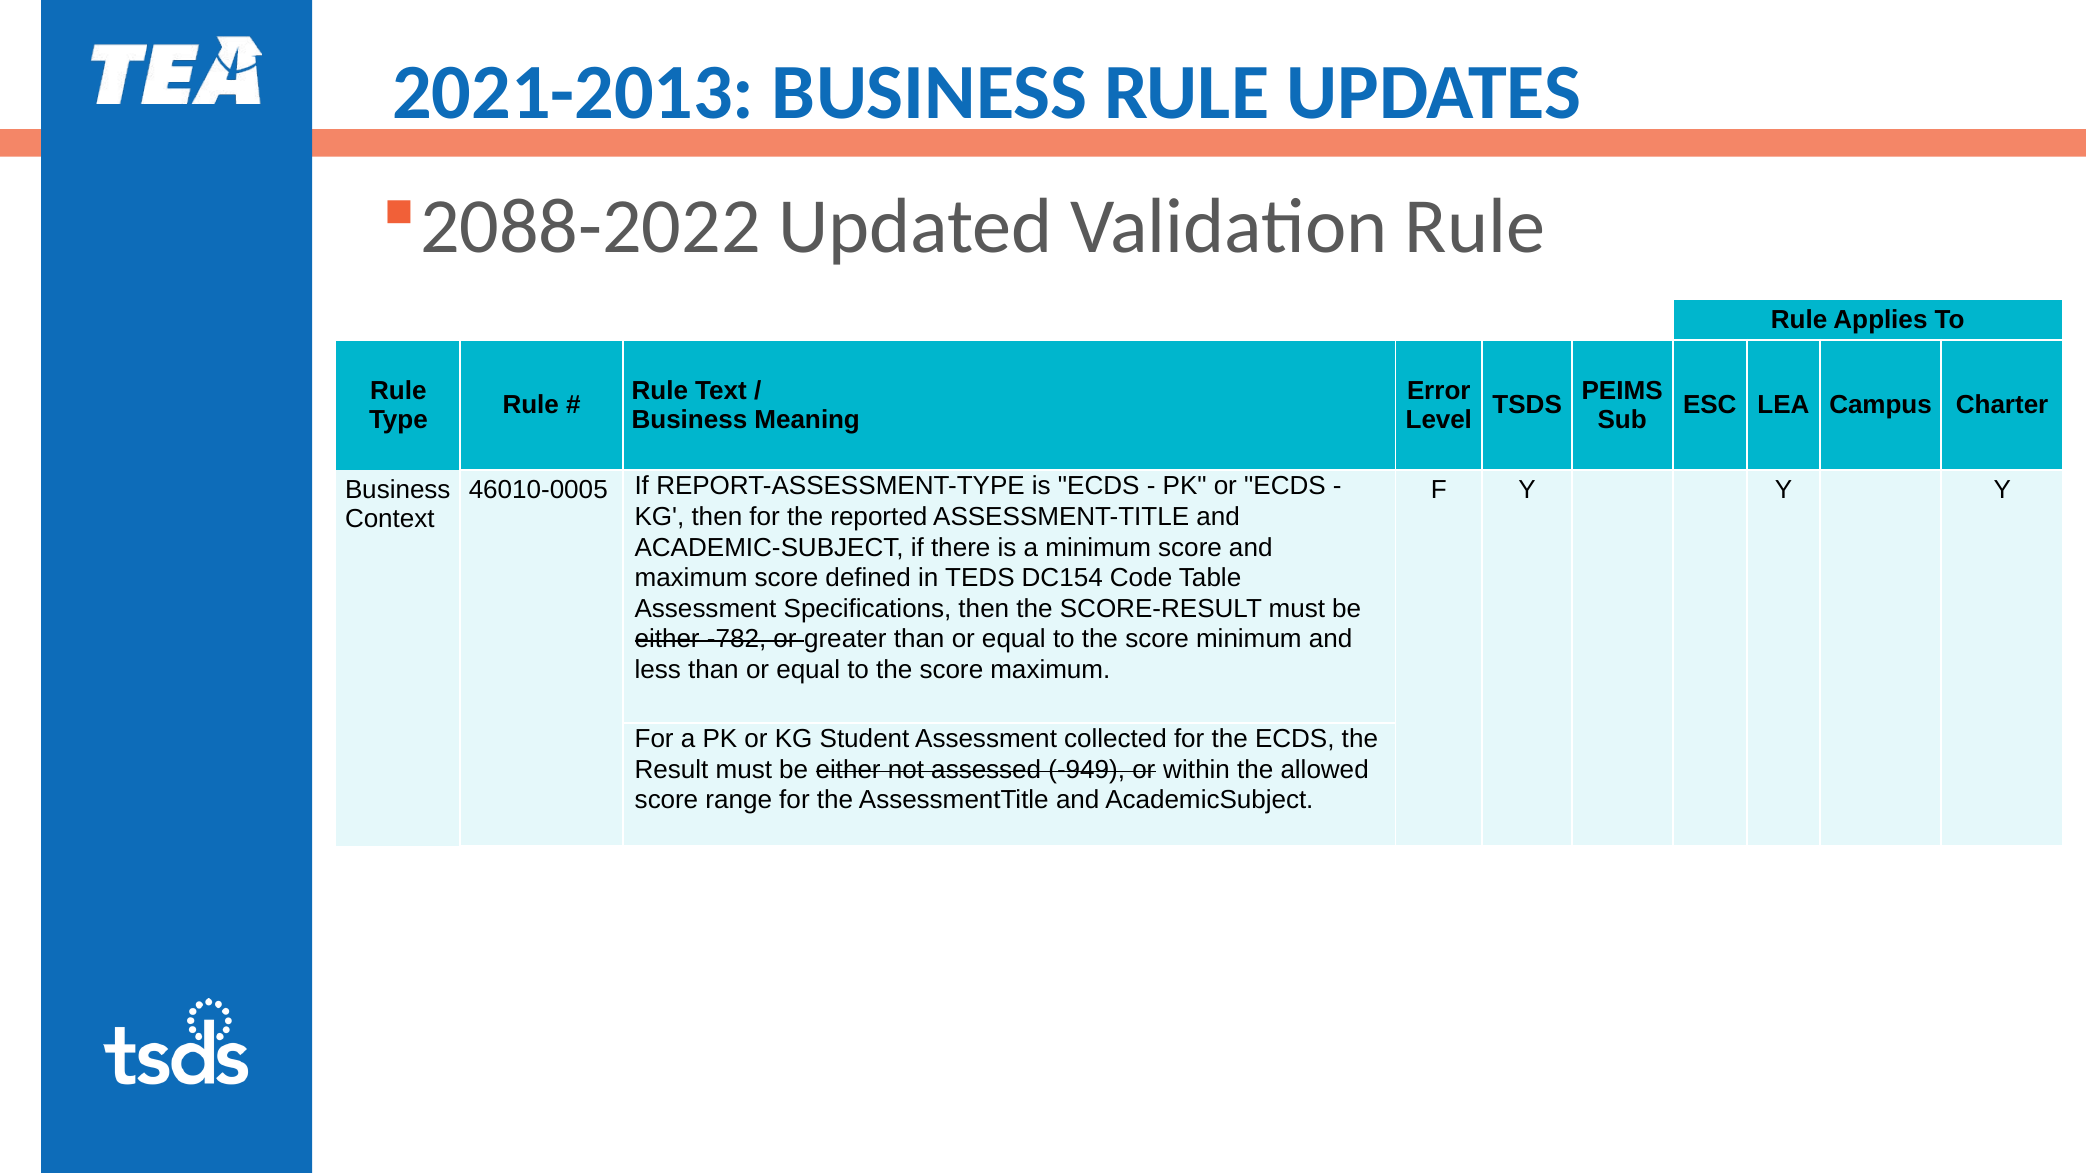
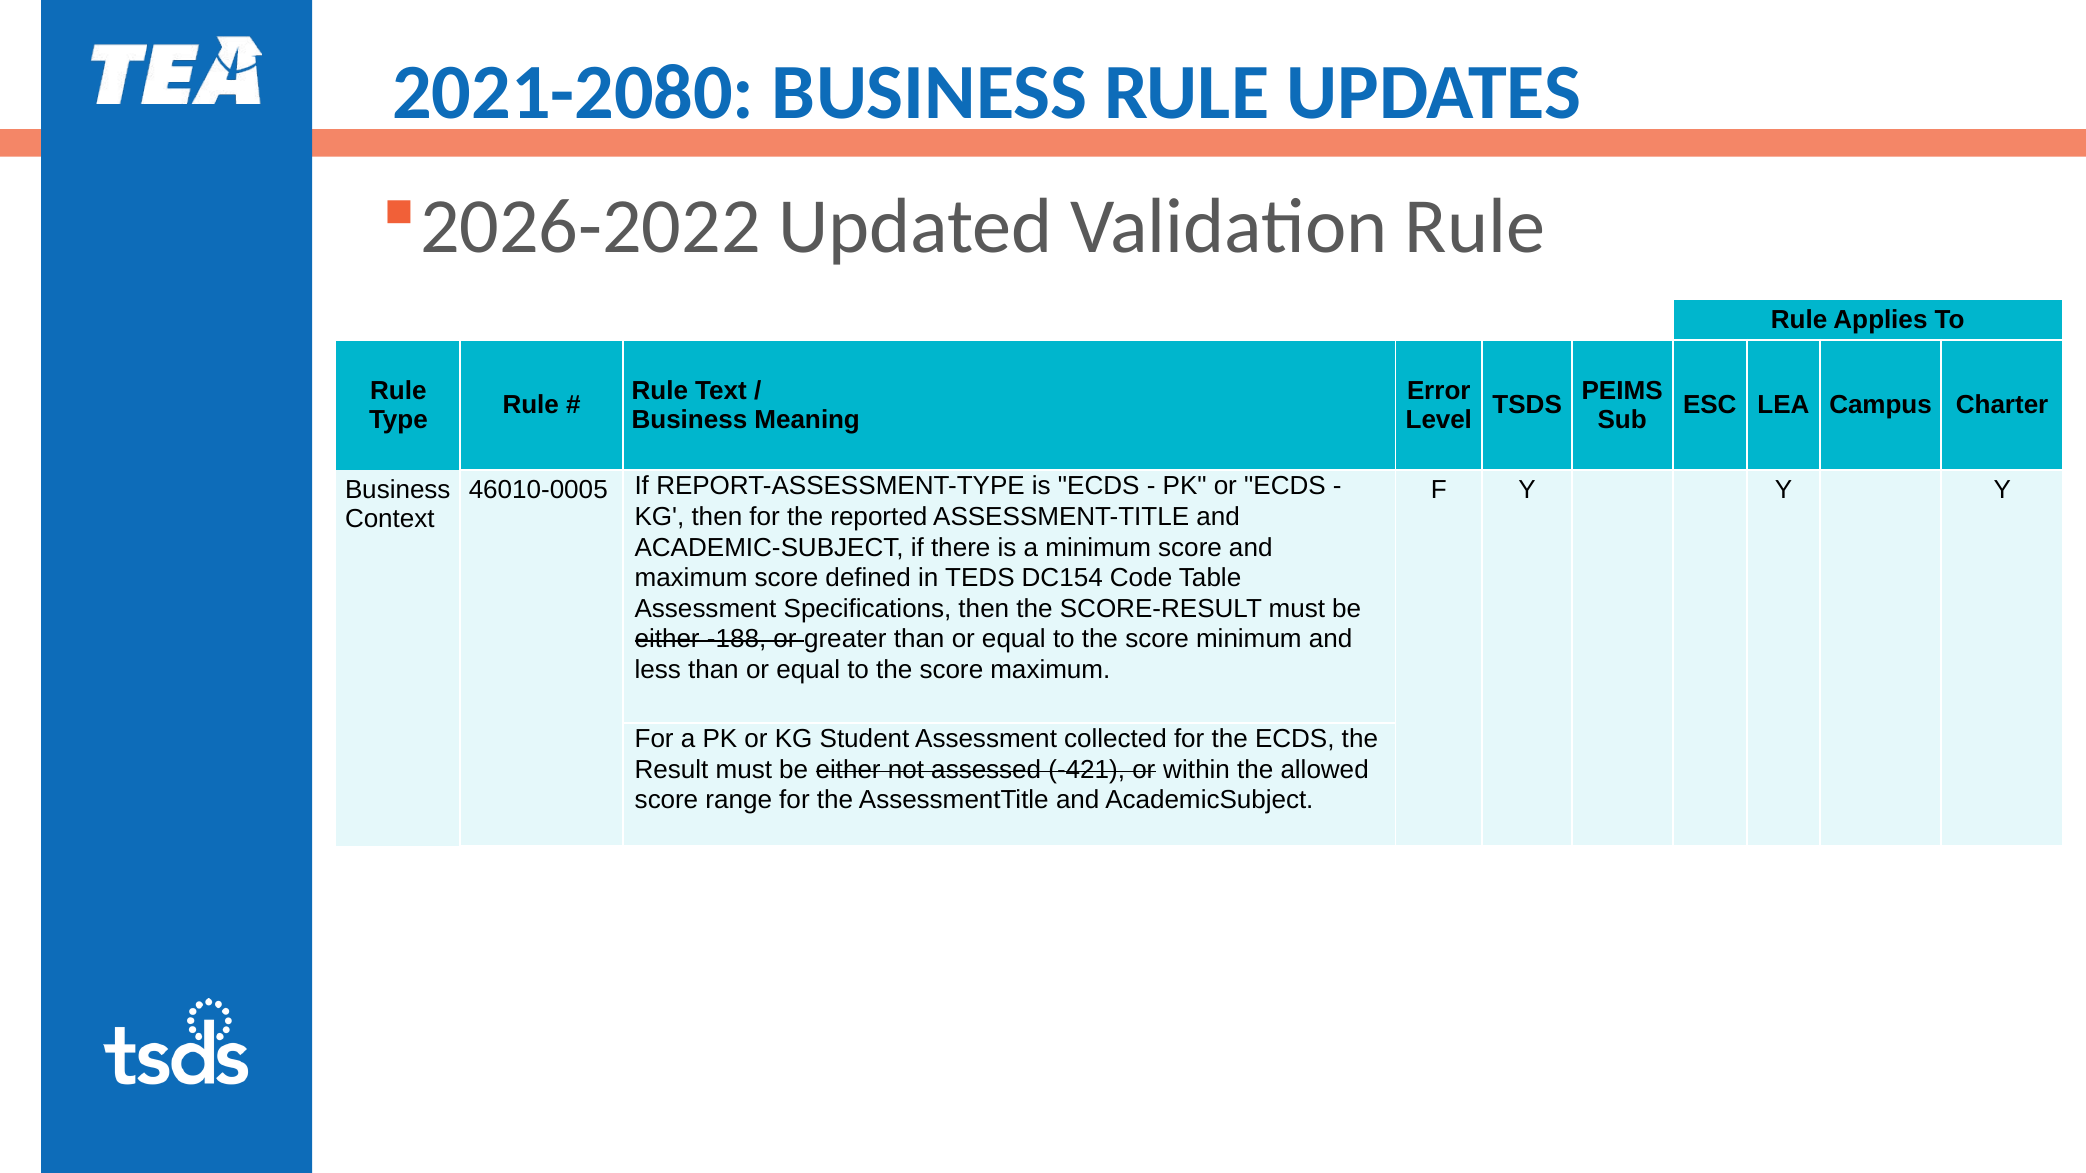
2021-2013: 2021-2013 -> 2021-2080 (573, 93)
2088-2022: 2088-2022 -> 2026-2022 (590, 226)
-782: -782 -> -188 (737, 639)
-949: -949 -> -421 (1087, 770)
